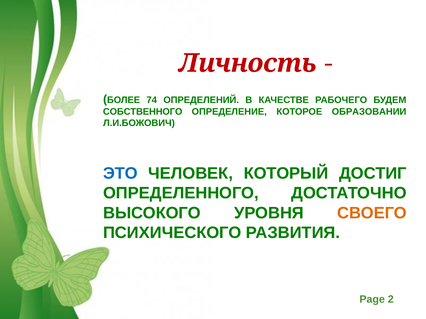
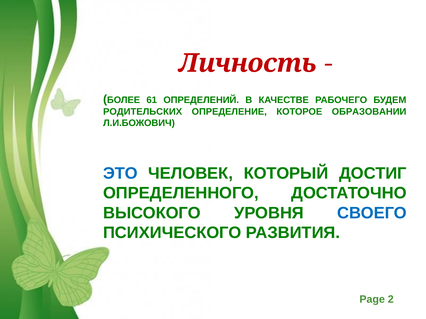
74: 74 -> 61 (152, 100)
СОБСТВЕННОГО: СОБСТВЕННОГО -> РОДИТЕЛЬСКИХ (143, 112)
СВОЕГО colour: orange -> blue (372, 213)
